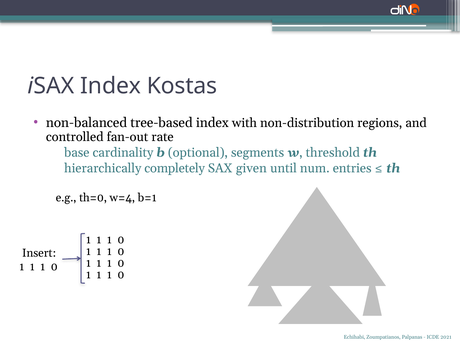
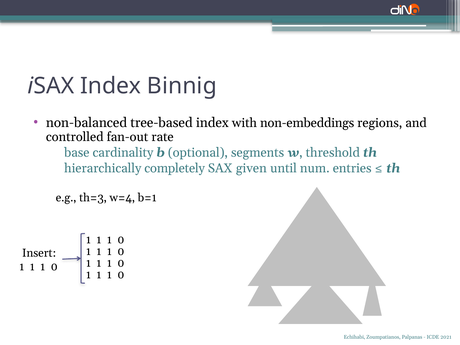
Kostas: Kostas -> Binnig (182, 86)
non-distribution: non-distribution -> non-embeddings (307, 123)
th=0: th=0 -> th=3 (93, 198)
